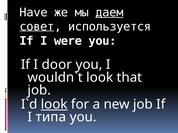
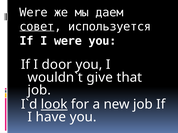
Have: Have -> Were (34, 12)
даем underline: present -> none (109, 12)
look: look -> give (100, 78)
типа: типа -> have (51, 117)
